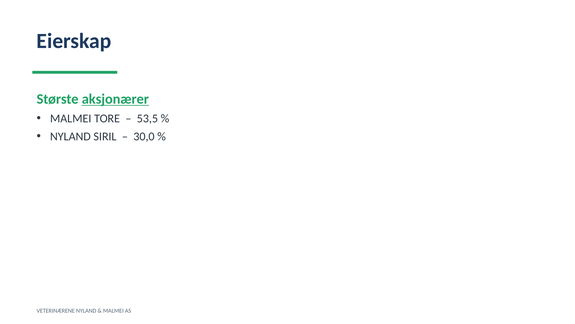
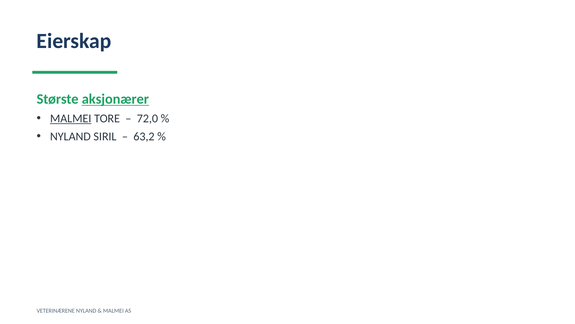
MALMEI underline: none -> present (71, 118)
53,5: 53,5 -> 72,0 (147, 118)
30,0: 30,0 -> 63,2 (144, 136)
